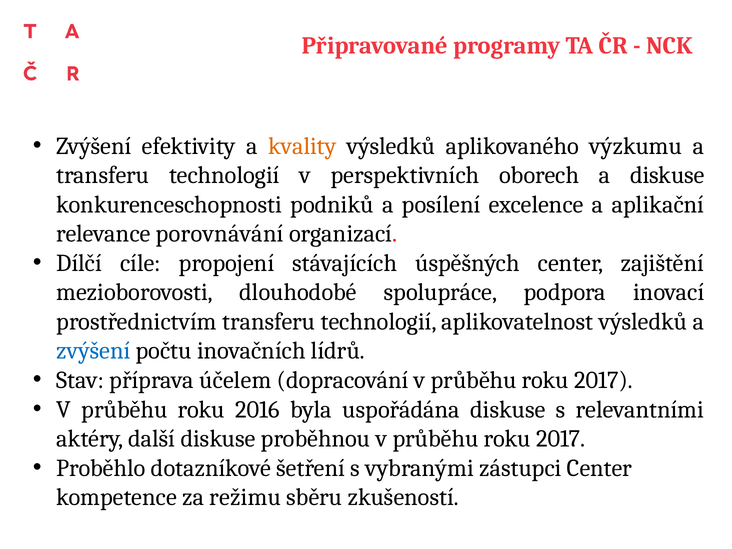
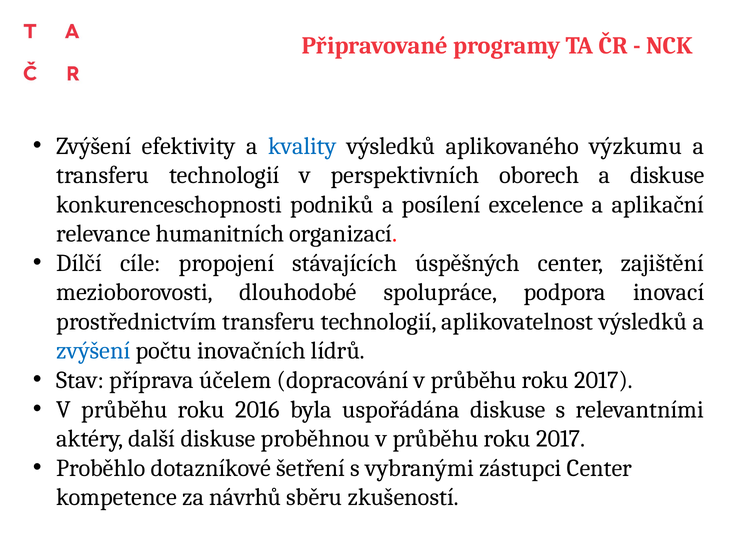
kvality colour: orange -> blue (302, 146)
porovnávání: porovnávání -> humanitních (220, 234)
režimu: režimu -> návrhů (245, 497)
